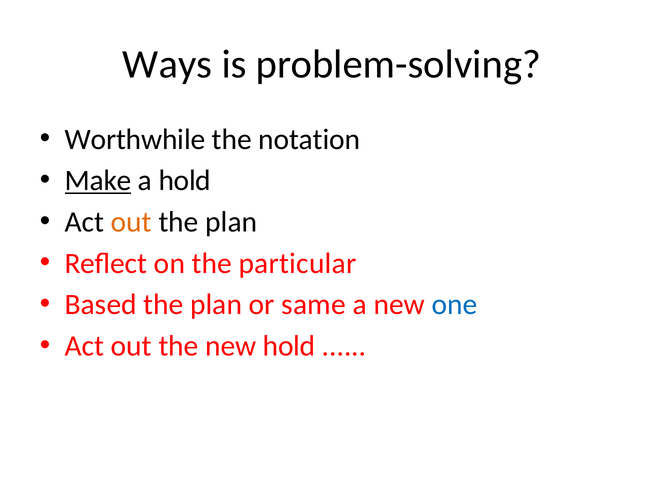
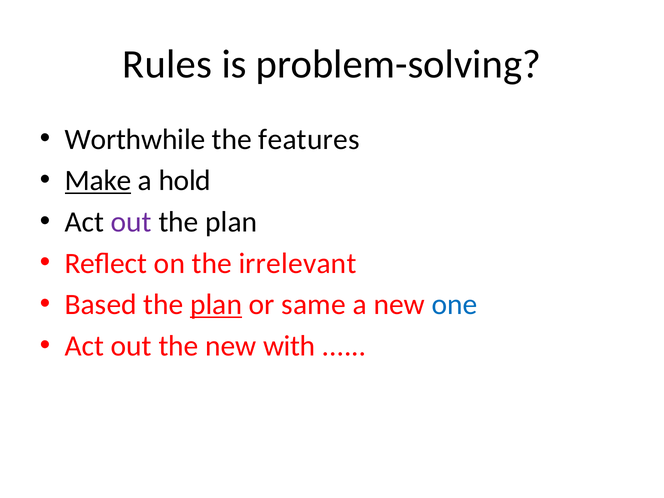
Ways: Ways -> Rules (167, 64)
notation: notation -> features (309, 139)
out colour: orange -> purple (131, 222)
particular: particular -> irrelevant (298, 263)
plan underline: none -> present (216, 305)
new hold: hold -> with (289, 346)
